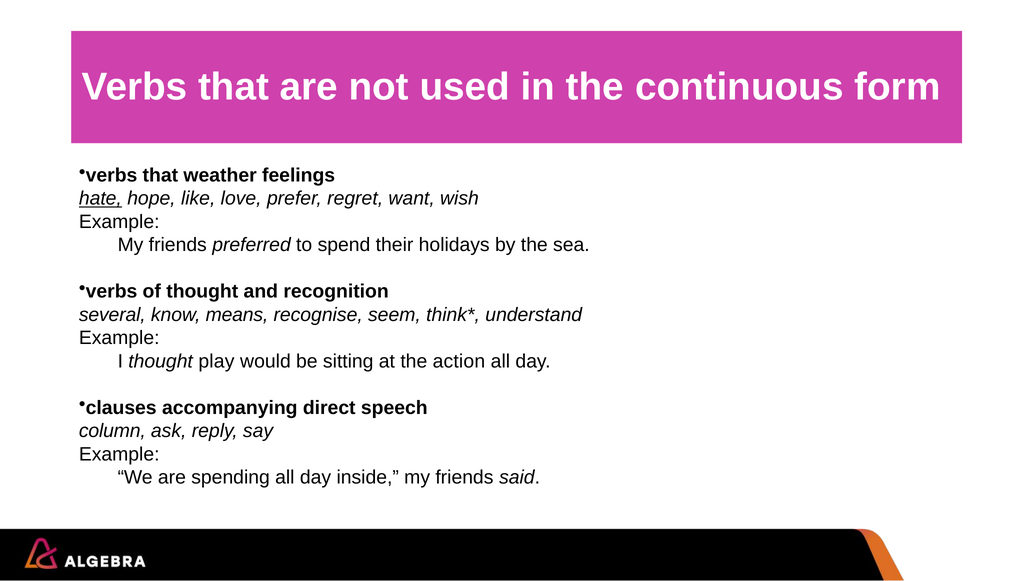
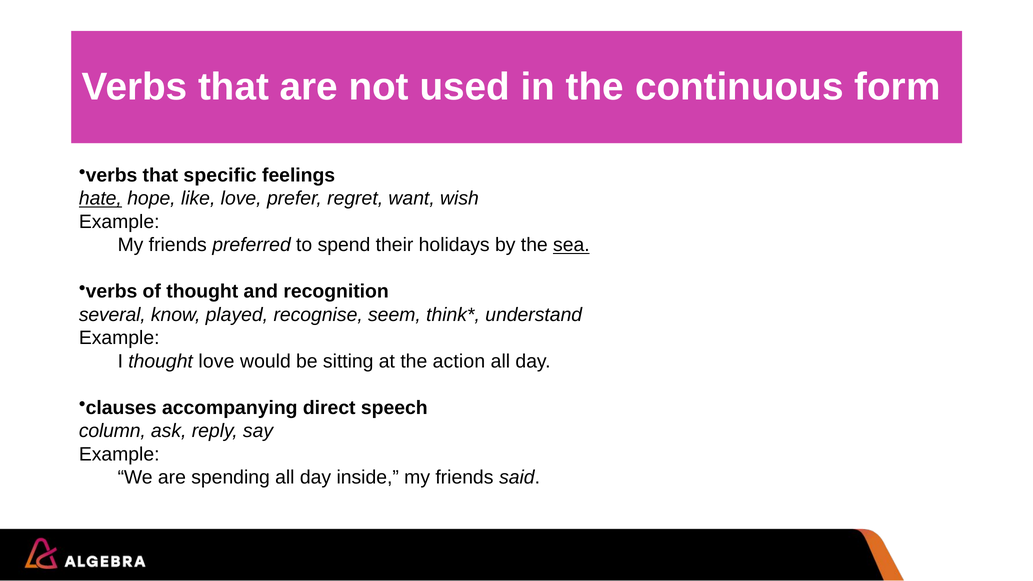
weather: weather -> specific (220, 175)
sea underline: none -> present (571, 245)
means: means -> played (237, 315)
thought play: play -> love (216, 361)
